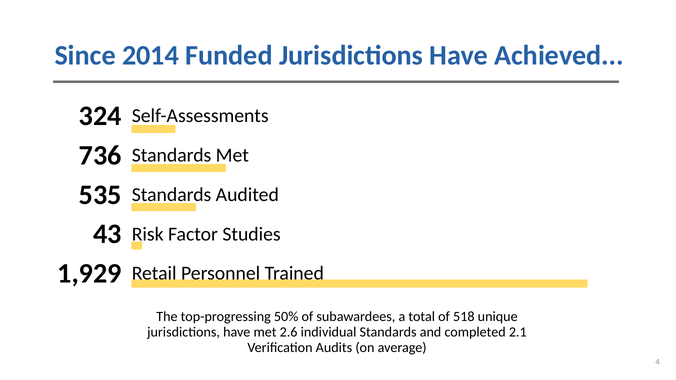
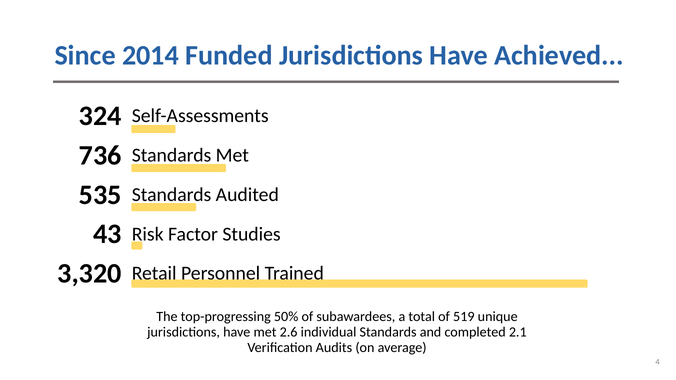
1,929: 1,929 -> 3,320 (90, 274)
518: 518 -> 519 (464, 317)
